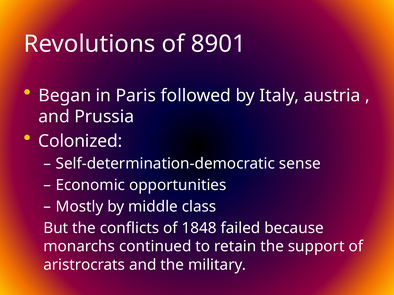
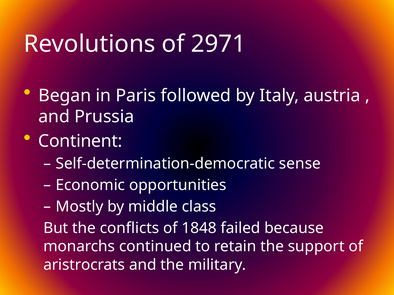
8901: 8901 -> 2971 (218, 44)
Colonized: Colonized -> Continent (80, 141)
